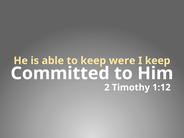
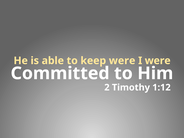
I keep: keep -> were (158, 61)
